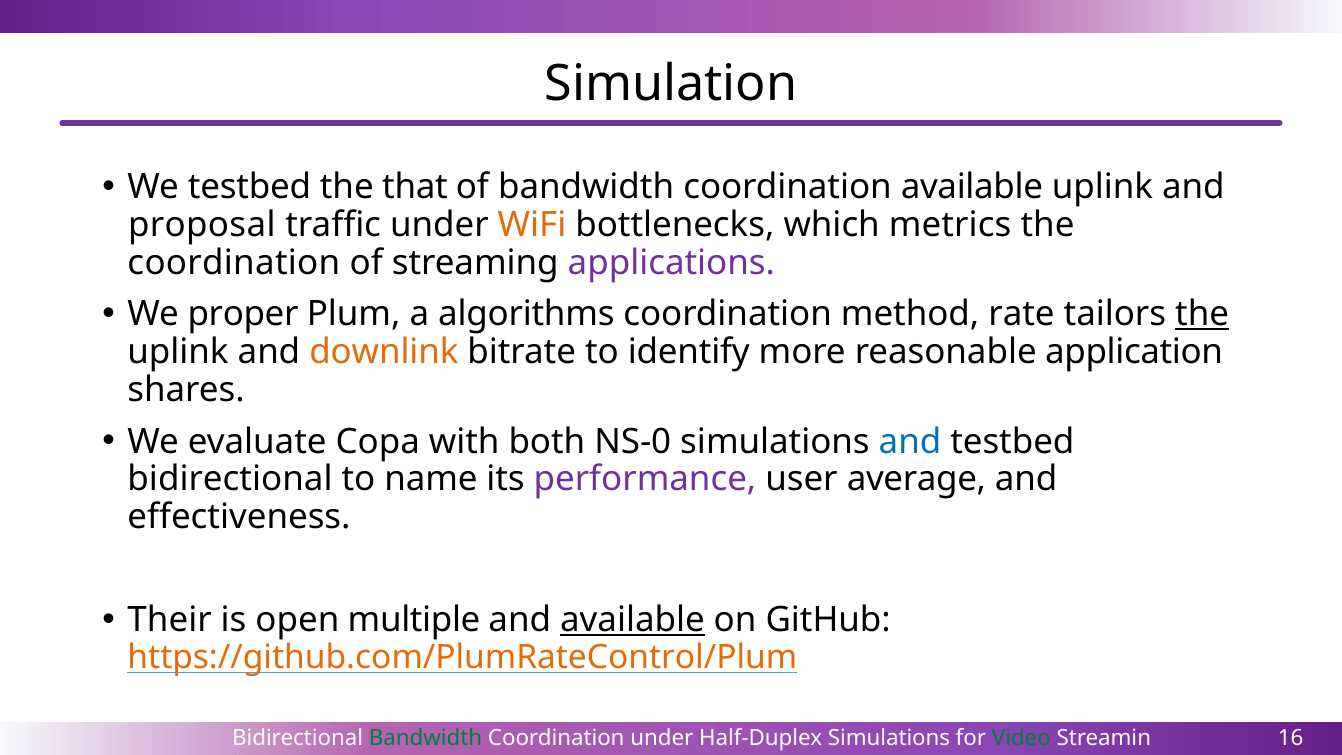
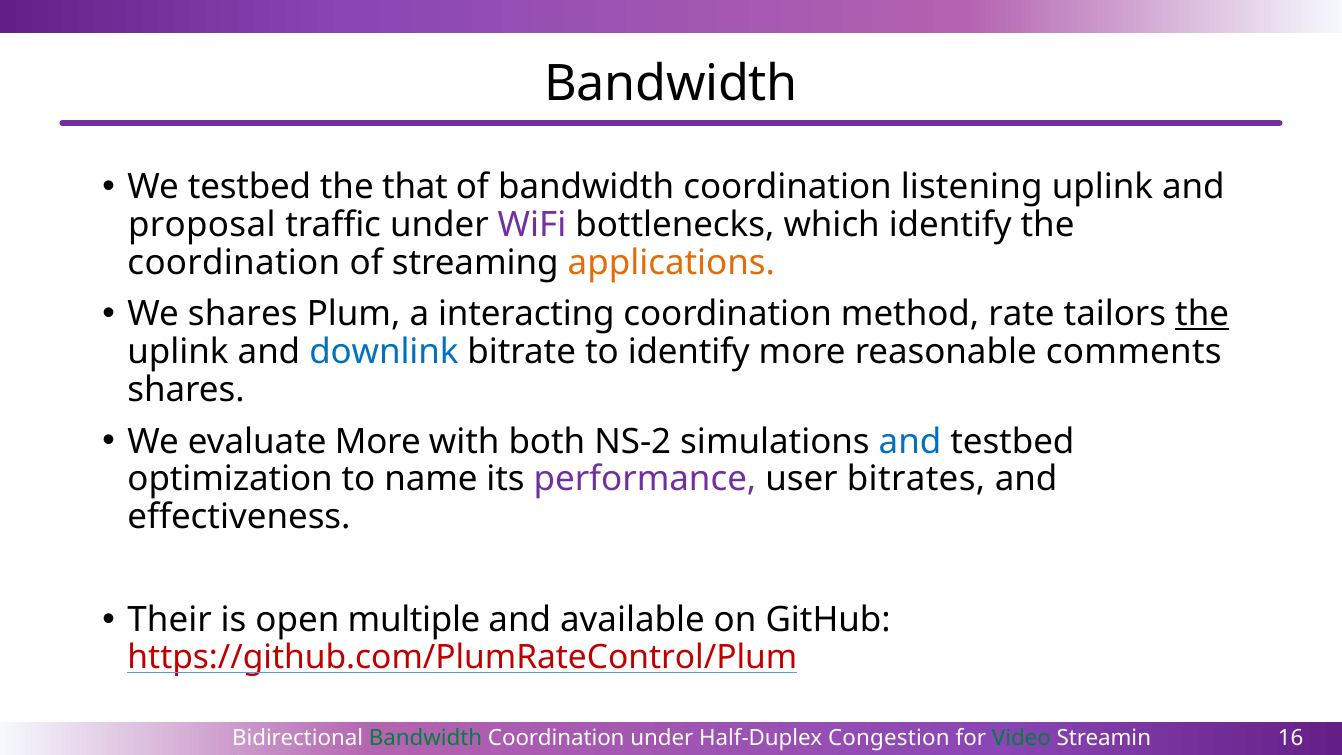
Simulation: Simulation -> Bandwidth (671, 84)
coordination available: available -> listening (972, 187)
WiFi colour: orange -> purple (532, 225)
which metrics: metrics -> identify (950, 225)
applications colour: purple -> orange (671, 263)
We proper: proper -> shares (243, 314)
algorithms: algorithms -> interacting (526, 314)
downlink colour: orange -> blue (384, 352)
application: application -> comments (1134, 352)
evaluate Copa: Copa -> More (378, 441)
NS-0: NS-0 -> NS-2 (633, 441)
bidirectional: bidirectional -> optimization (230, 479)
average: average -> bitrates (916, 479)
available underline: present -> none (632, 620)
https://github.com/PlumRateControl/Plum colour: orange -> red (462, 657)
Half-Duplex Simulations: Simulations -> Congestion (889, 738)
